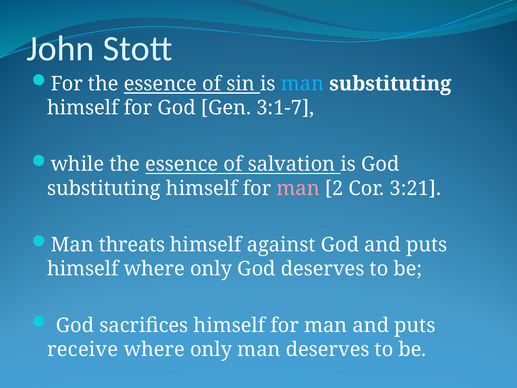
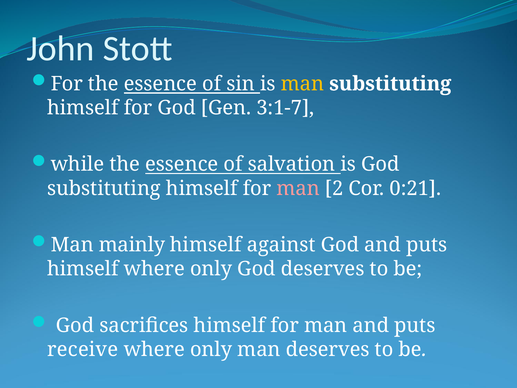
man colour: light blue -> yellow (302, 84)
3:21: 3:21 -> 0:21 (415, 188)
threats: threats -> mainly (132, 245)
